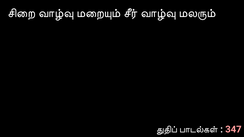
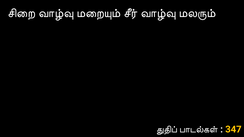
347 colour: pink -> yellow (233, 130)
